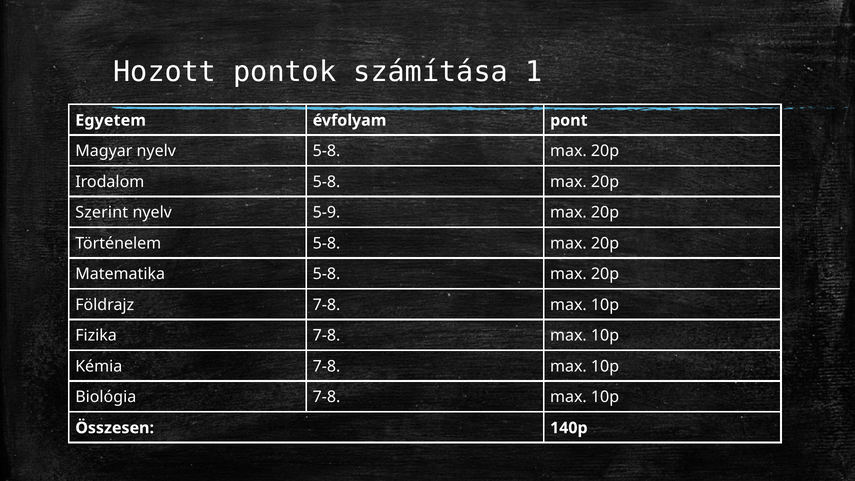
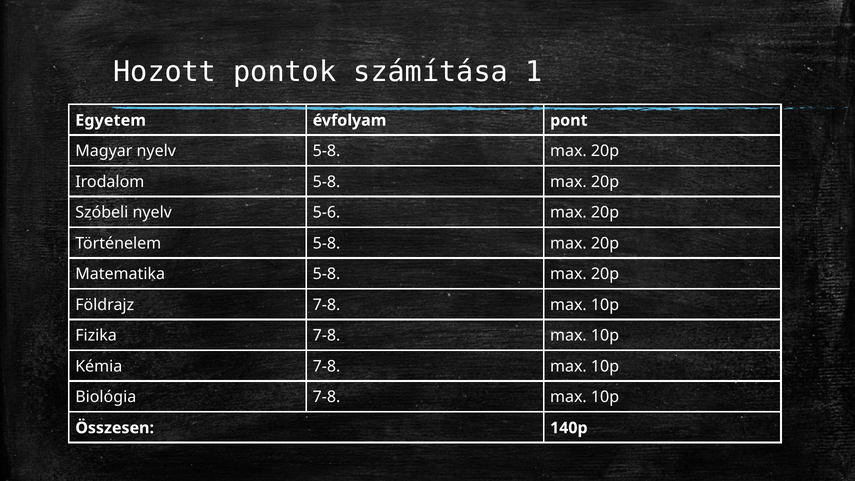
Szerint: Szerint -> Szóbeli (102, 213)
5-9: 5-9 -> 5-6 (327, 213)
